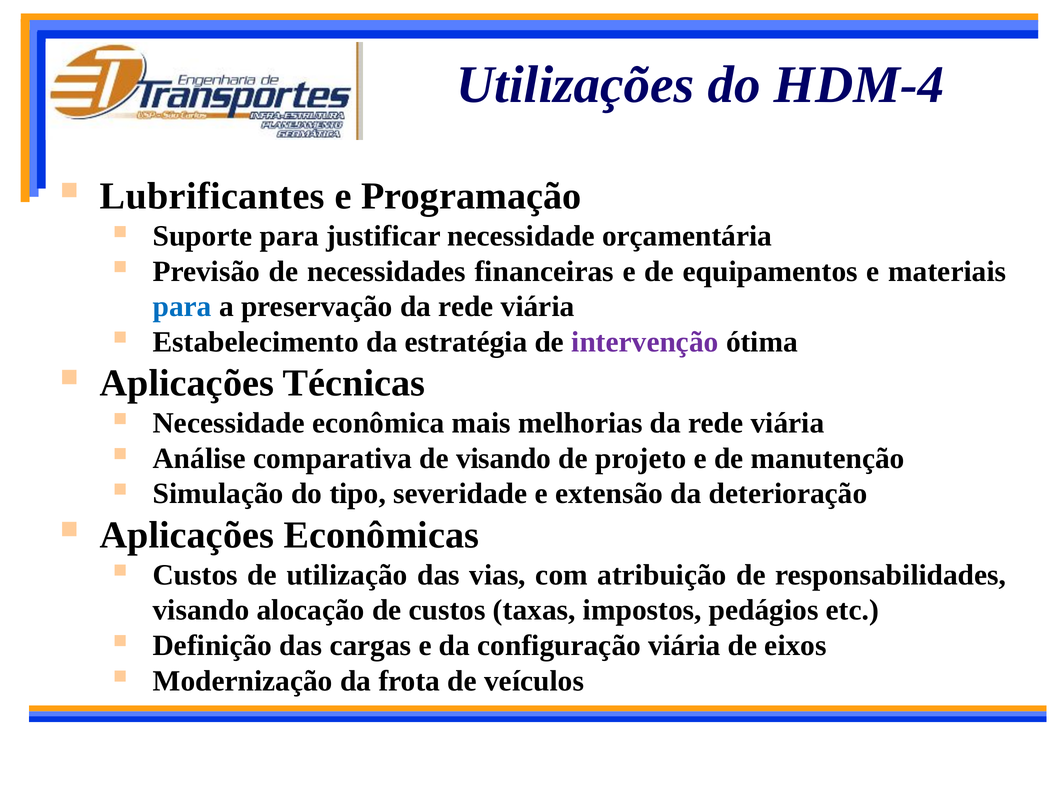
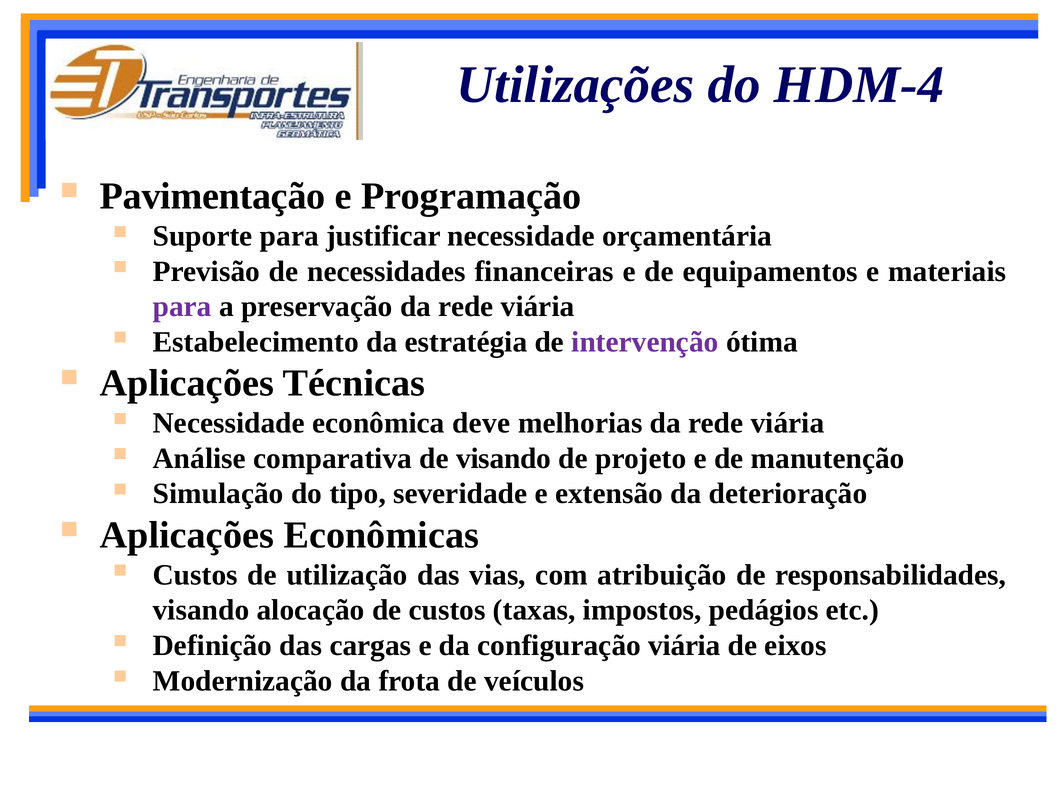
Lubrificantes: Lubrificantes -> Pavimentação (213, 196)
para colour: blue -> purple (182, 307)
mais: mais -> deve (481, 423)
